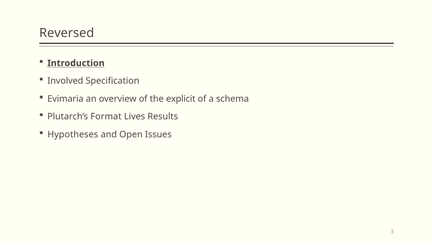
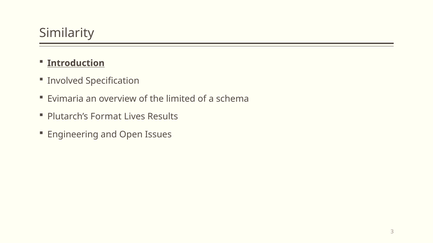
Reversed: Reversed -> Similarity (67, 33)
explicit: explicit -> limited (181, 99)
Hypotheses: Hypotheses -> Engineering (73, 135)
